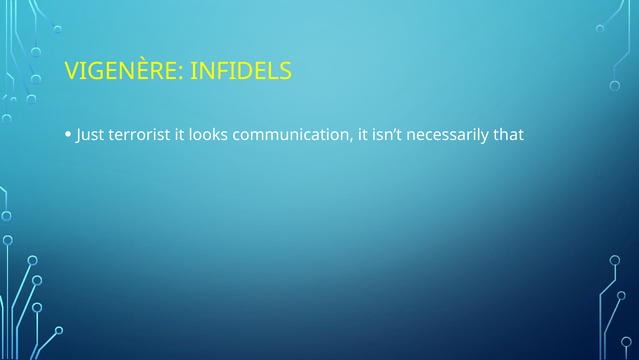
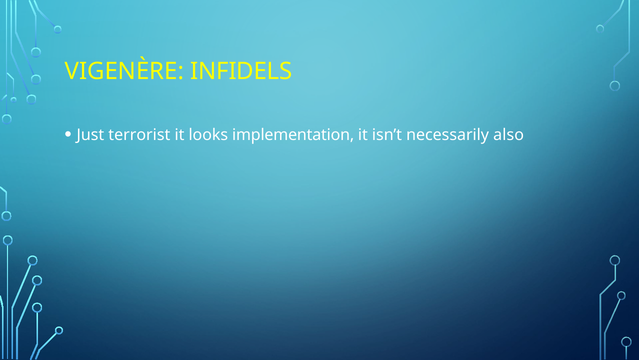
communication: communication -> implementation (293, 135)
that: that -> also (509, 135)
